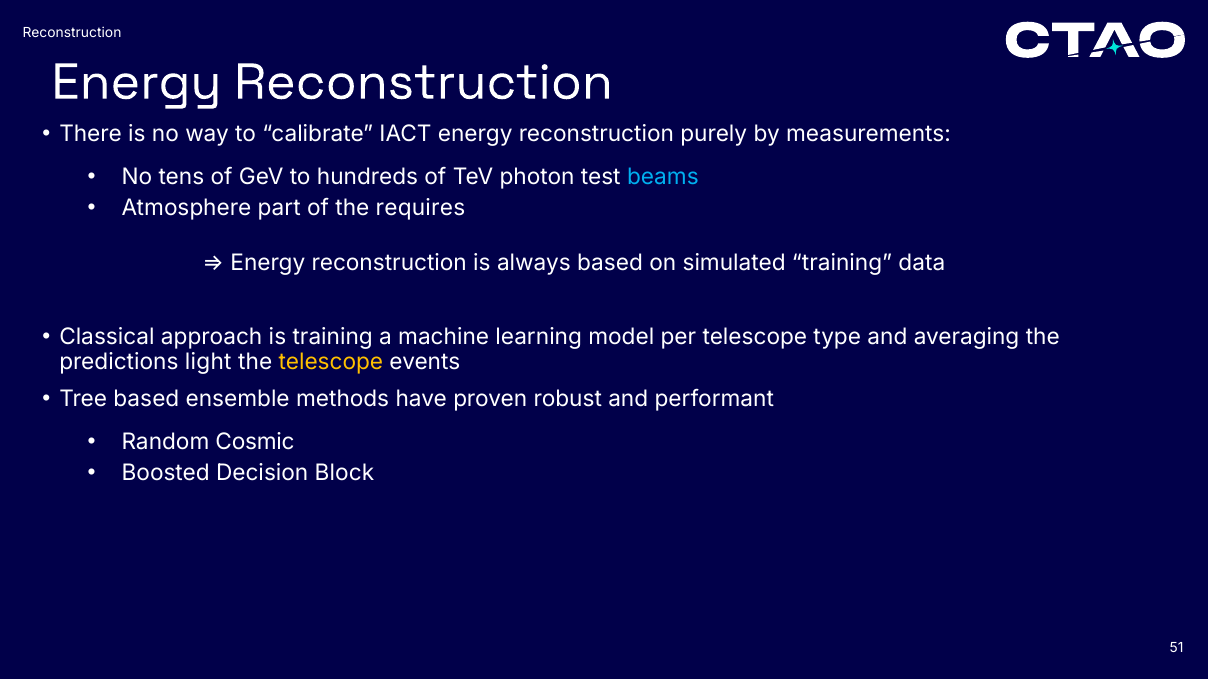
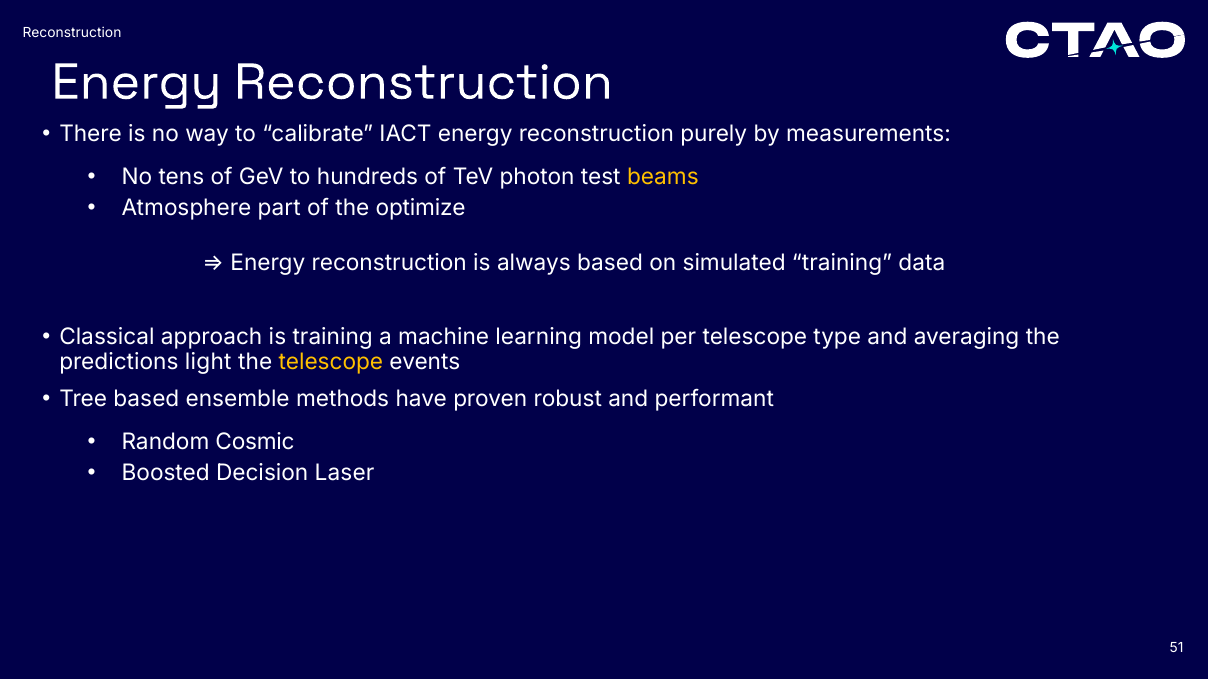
beams colour: light blue -> yellow (663, 177)
requires: requires -> optimize (421, 208)
Block: Block -> Laser (345, 473)
